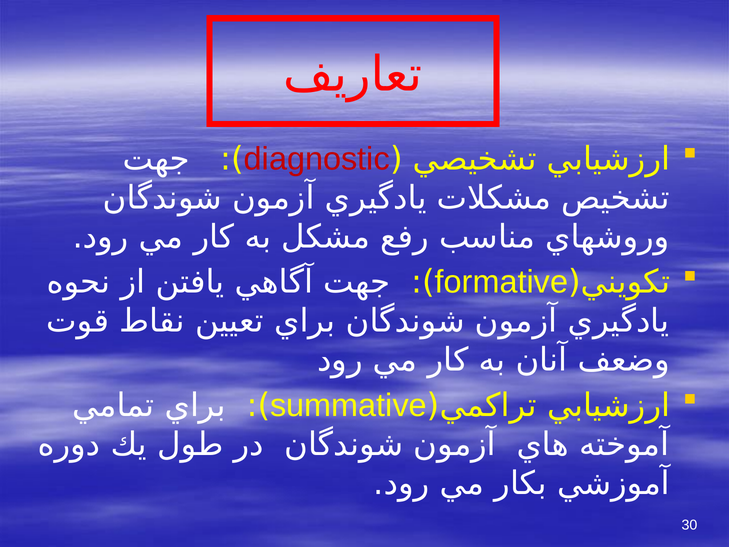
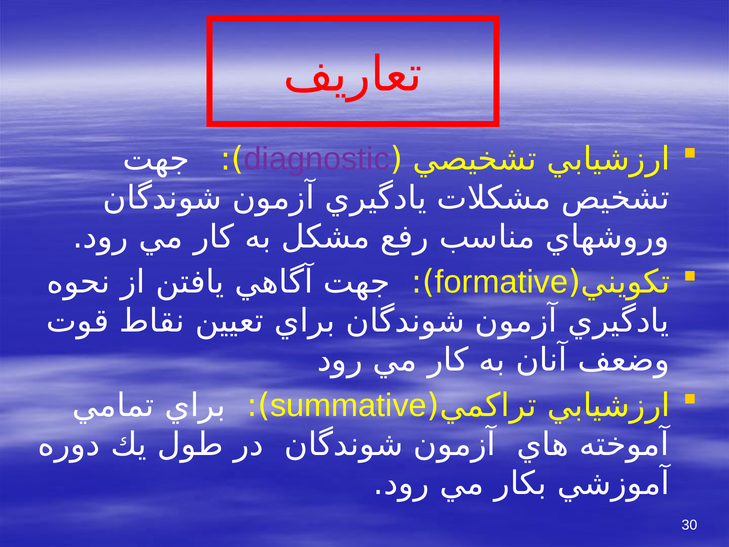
diagnostic colour: red -> purple (317, 159)
